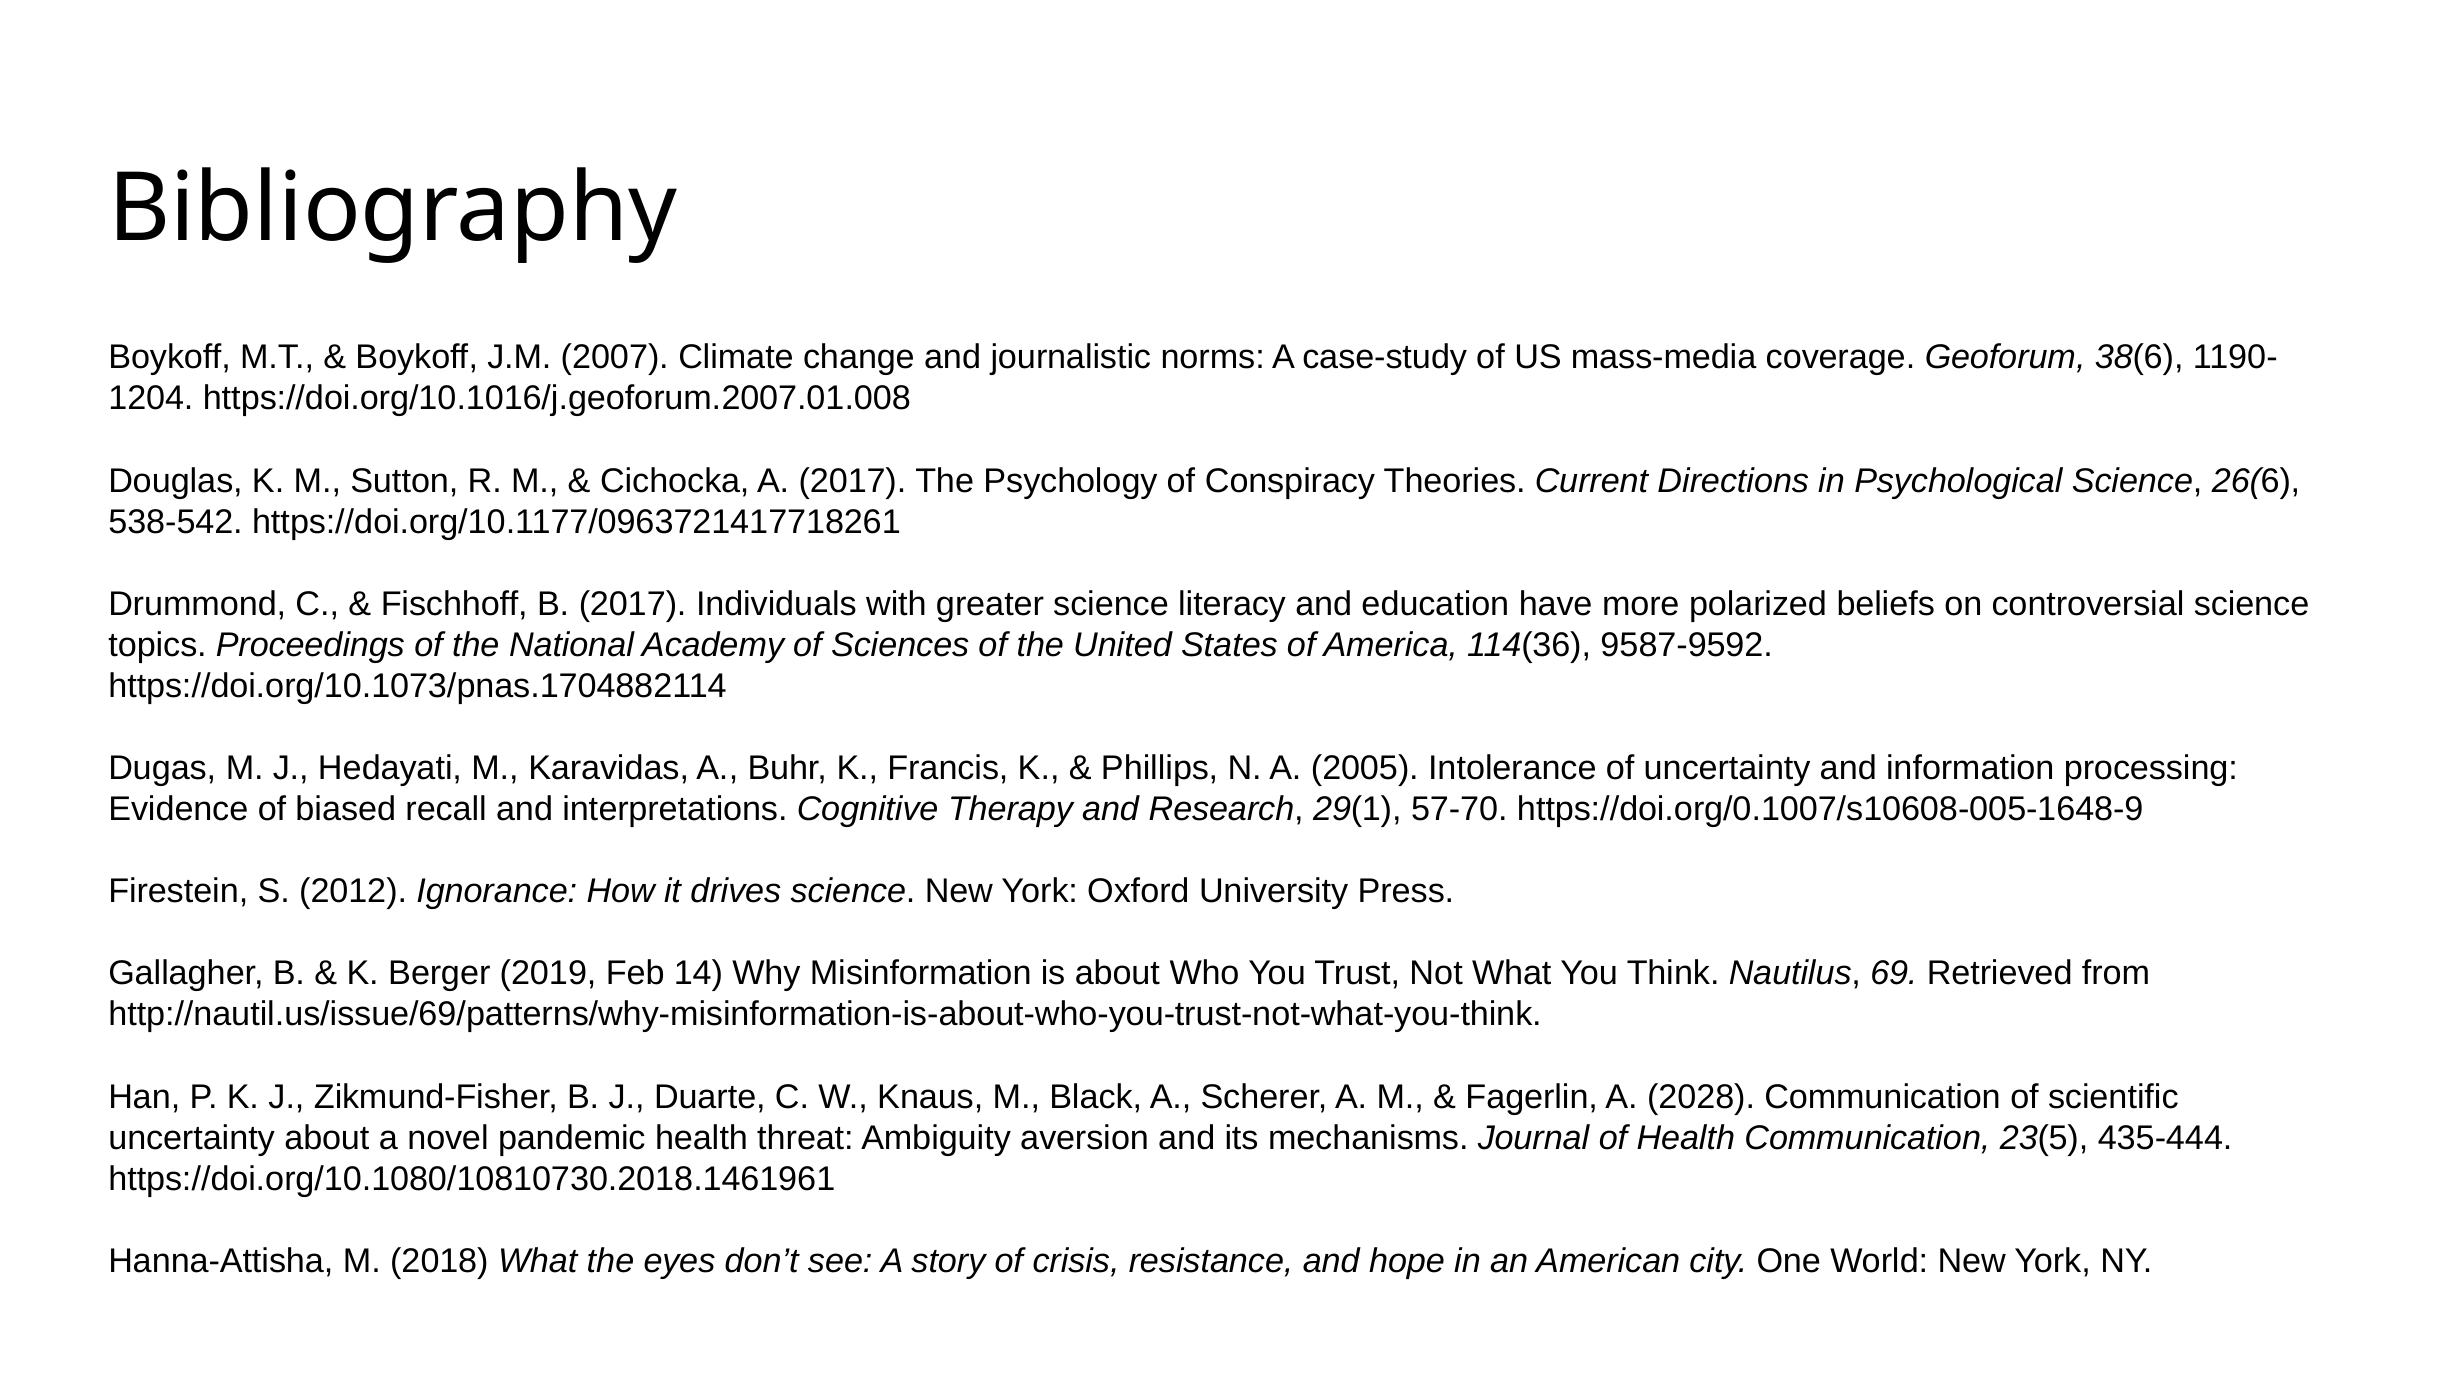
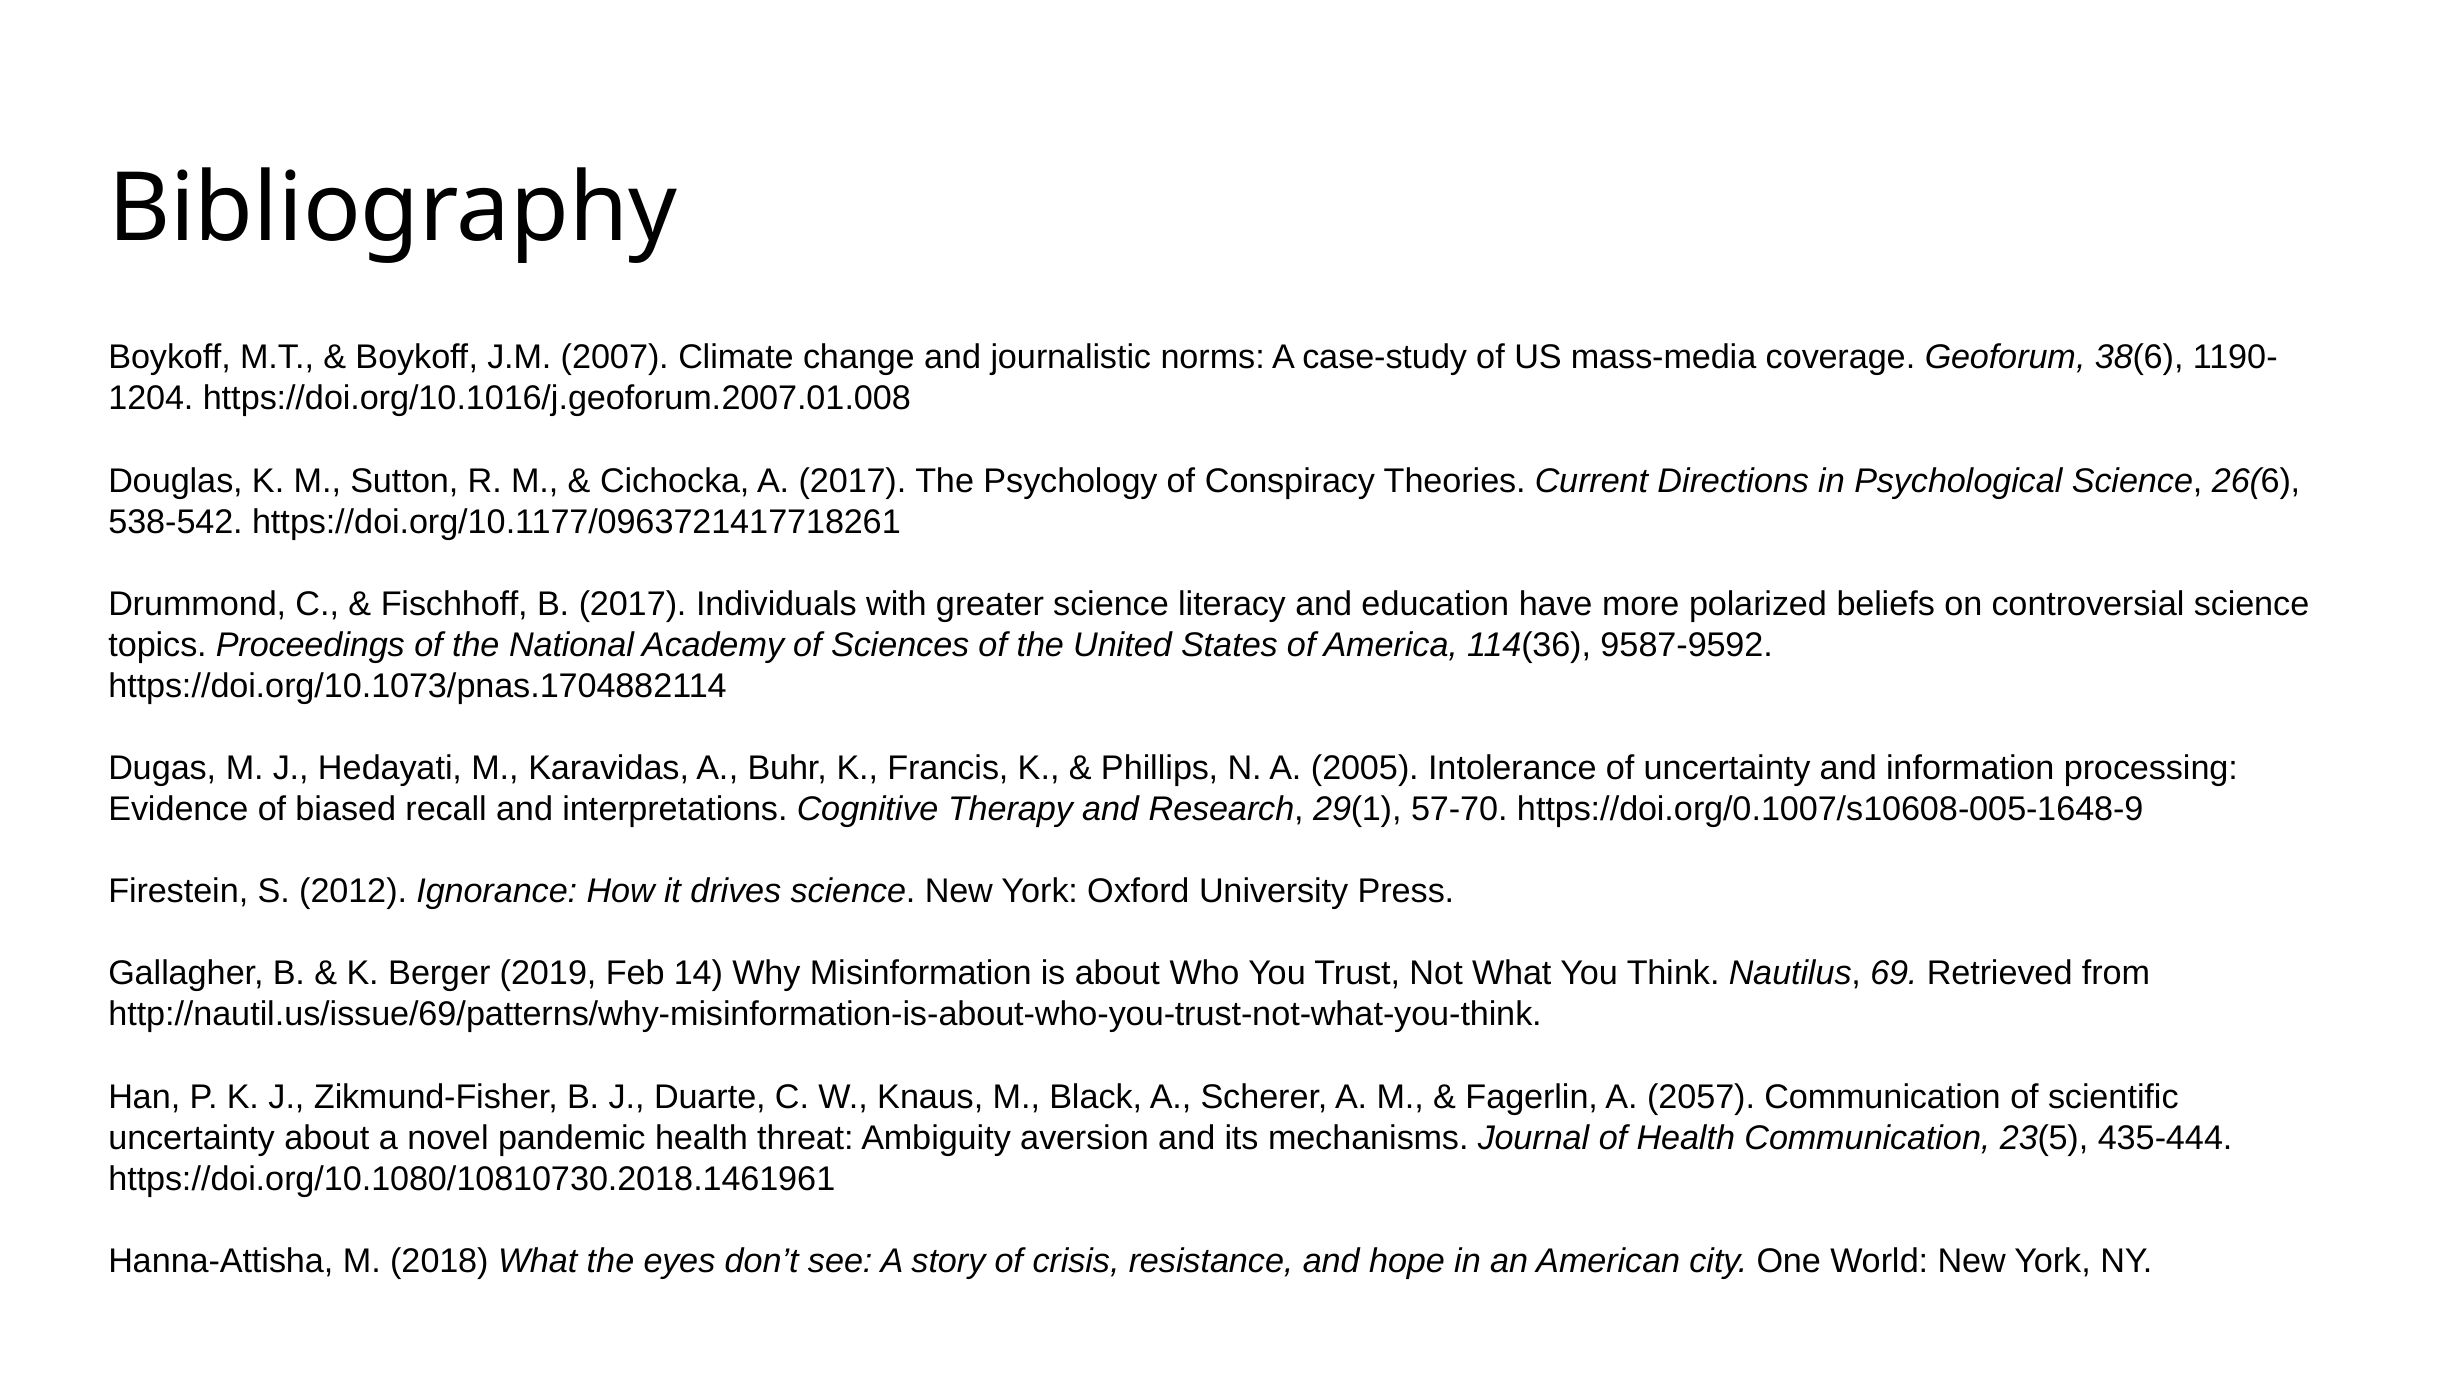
2028: 2028 -> 2057 (1701, 1097)
